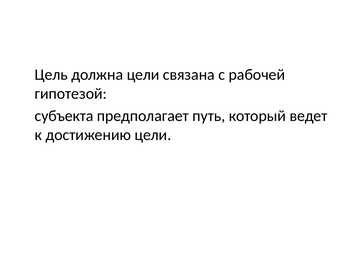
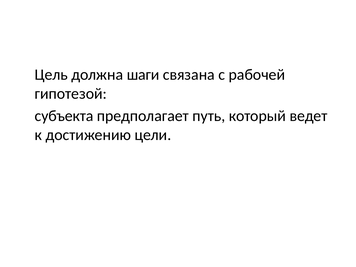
должна цели: цели -> шаги (143, 75)
